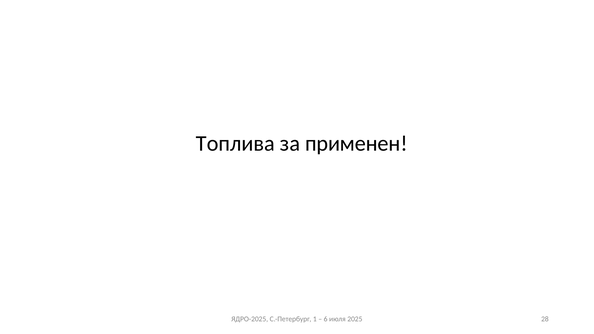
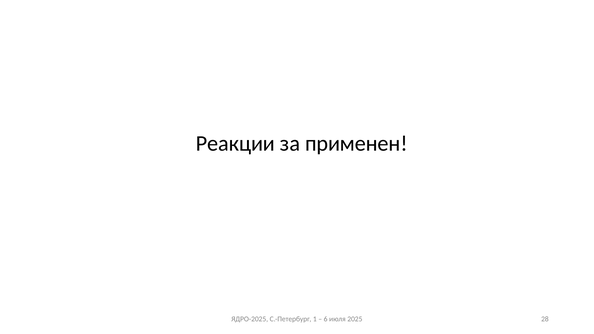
Топлива: Топлива -> Реакции (235, 144)
